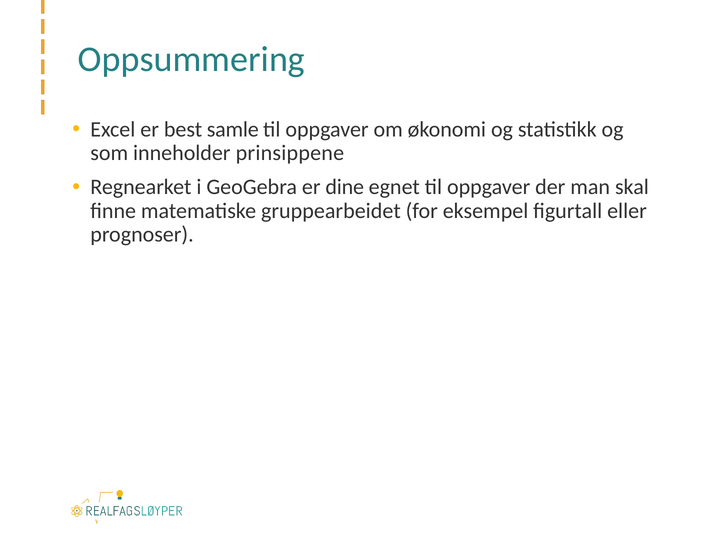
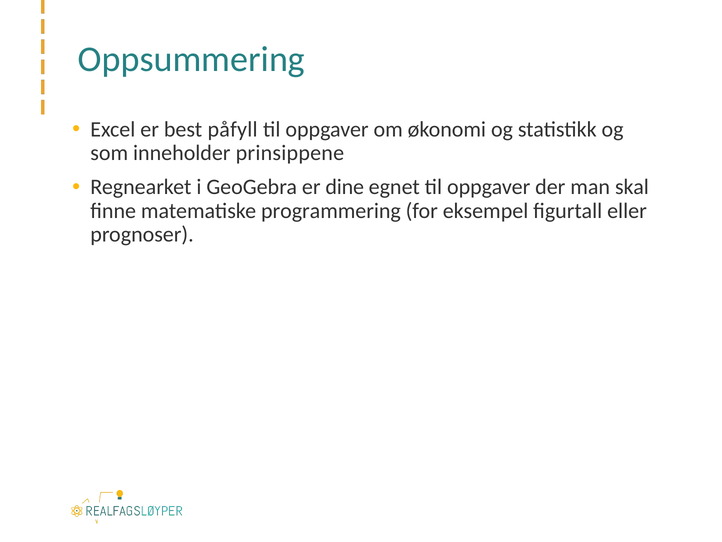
samle: samle -> påfyll (233, 129)
gruppearbeidet: gruppearbeidet -> programmering (331, 211)
